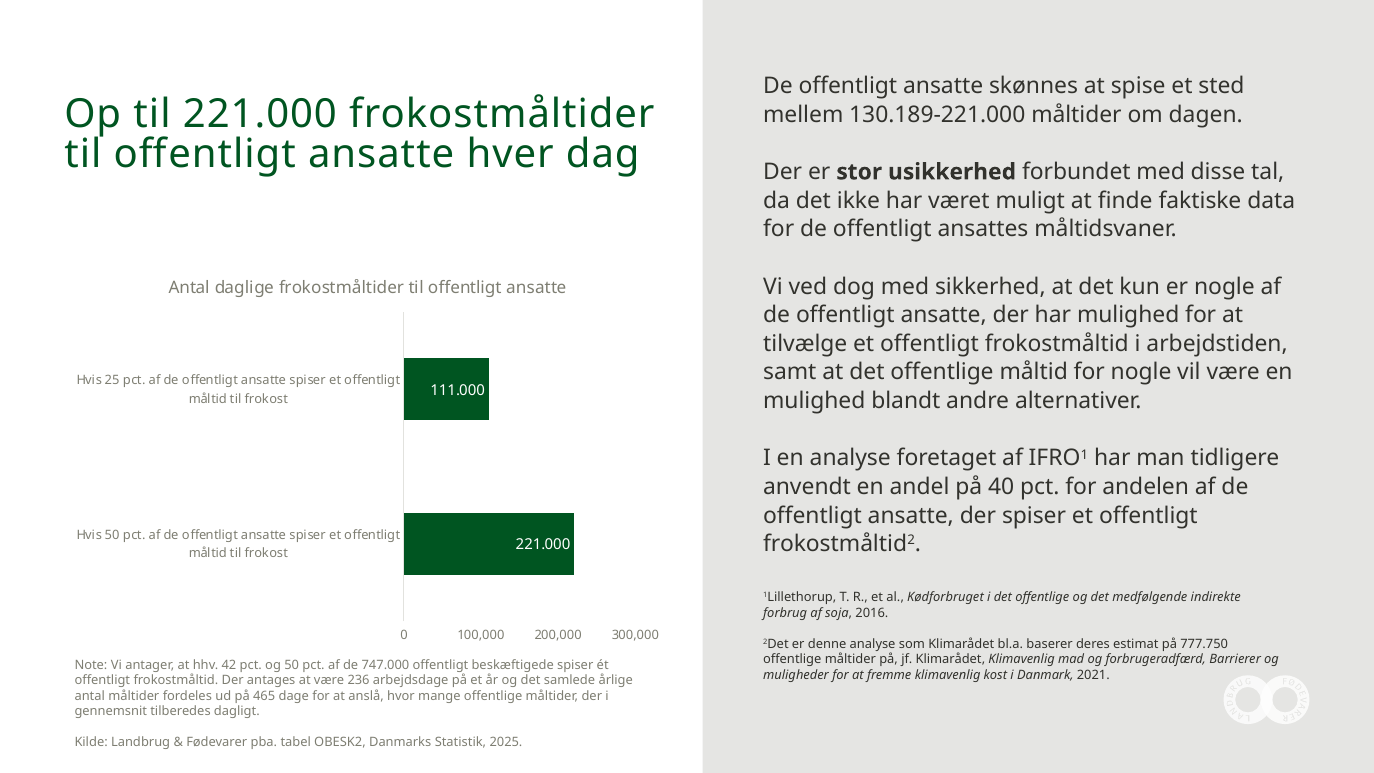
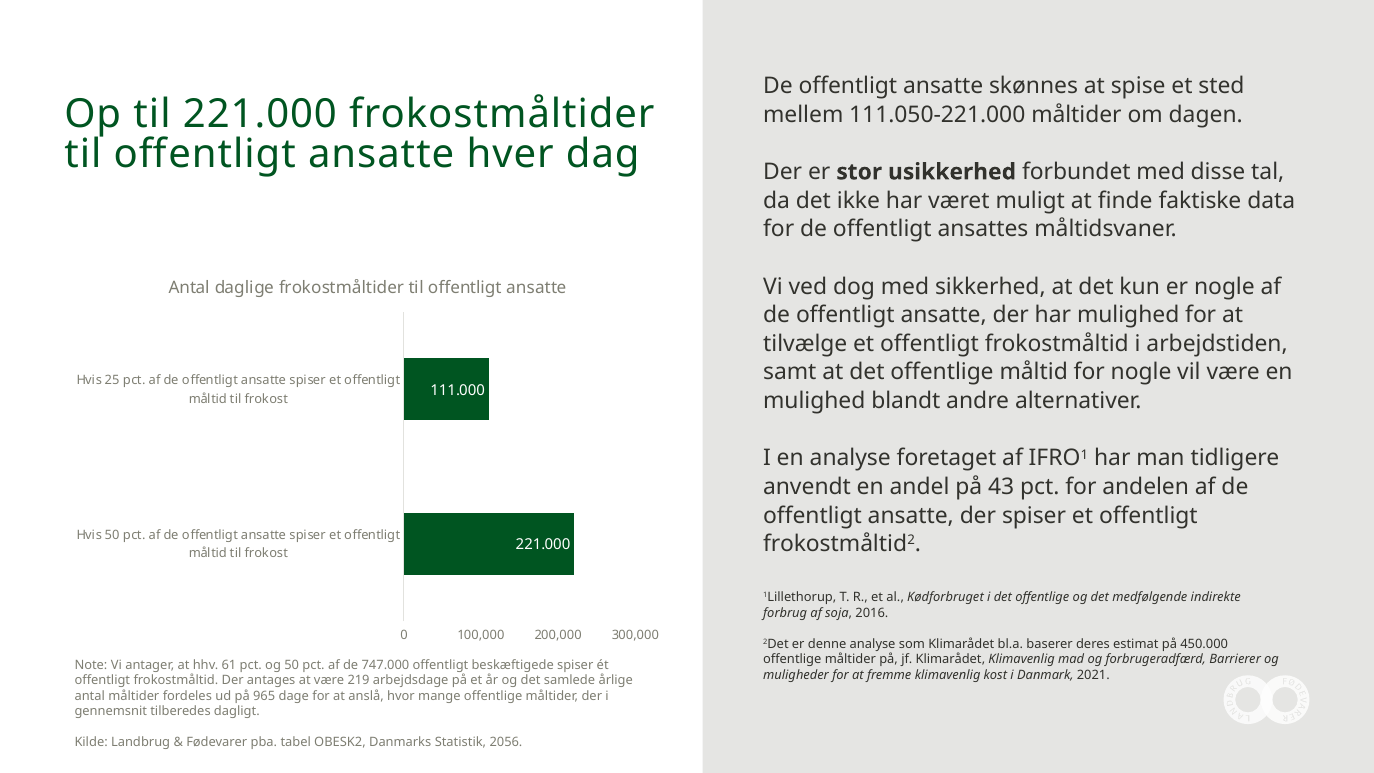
130.189-221.000: 130.189-221.000 -> 111.050-221.000 (937, 115)
40: 40 -> 43 (1001, 487)
777.750: 777.750 -> 450.000 (1204, 644)
42: 42 -> 61 (229, 665)
236: 236 -> 219 (359, 680)
465: 465 -> 965 (264, 696)
2025: 2025 -> 2056 (506, 742)
